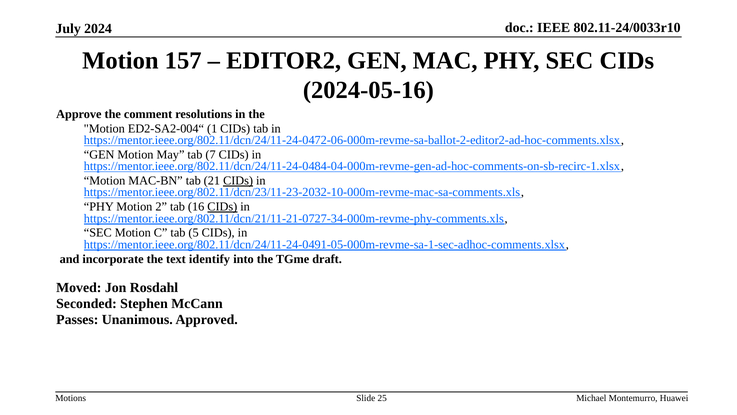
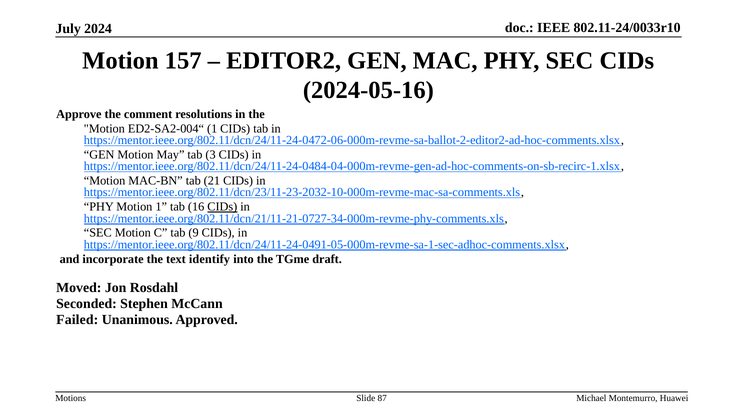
7: 7 -> 3 (211, 154)
CIDs underline: present -> none (238, 180)
Motion 2: 2 -> 1 (161, 206)
5: 5 -> 9 (194, 233)
Passes: Passes -> Failed (77, 319)
25: 25 -> 87 (382, 398)
